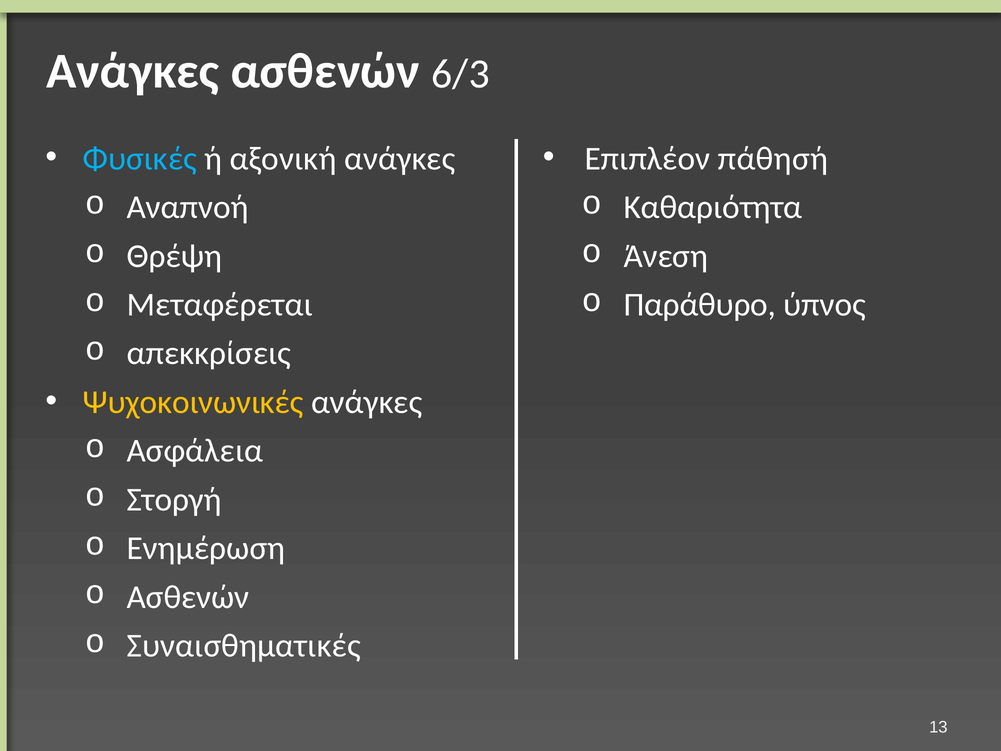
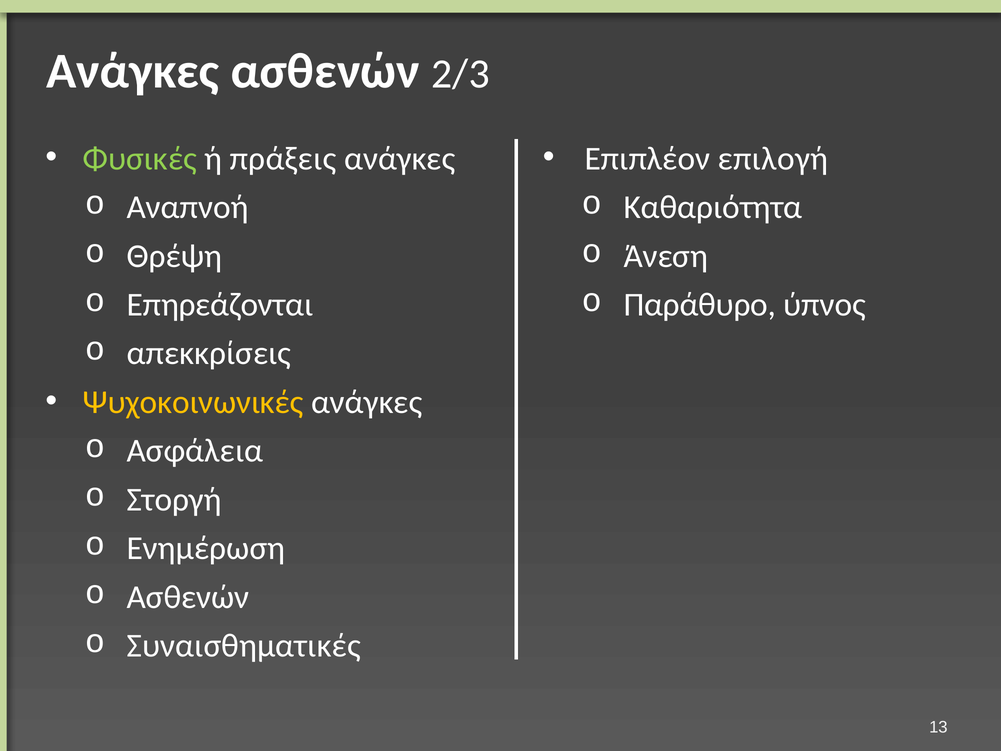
6/3: 6/3 -> 2/3 (461, 74)
Φυσικές colour: light blue -> light green (140, 158)
αξονική: αξονική -> πράξεις (283, 158)
πάθησή: πάθησή -> επιλογή (773, 158)
Μεταφέρεται: Μεταφέρεται -> Επηρεάζονται (220, 305)
